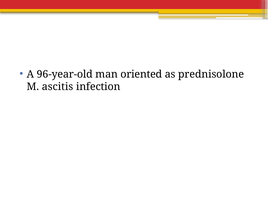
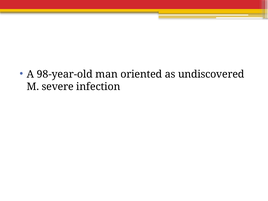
96-year-old: 96-year-old -> 98-year-old (65, 74)
prednisolone: prednisolone -> undiscovered (211, 74)
ascitis: ascitis -> severe (58, 87)
